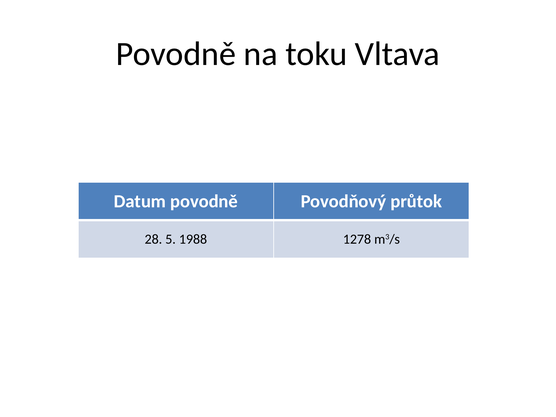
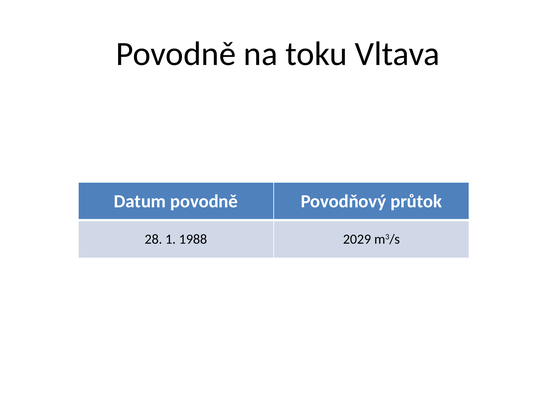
5: 5 -> 1 (171, 239)
1278: 1278 -> 2029 (357, 239)
